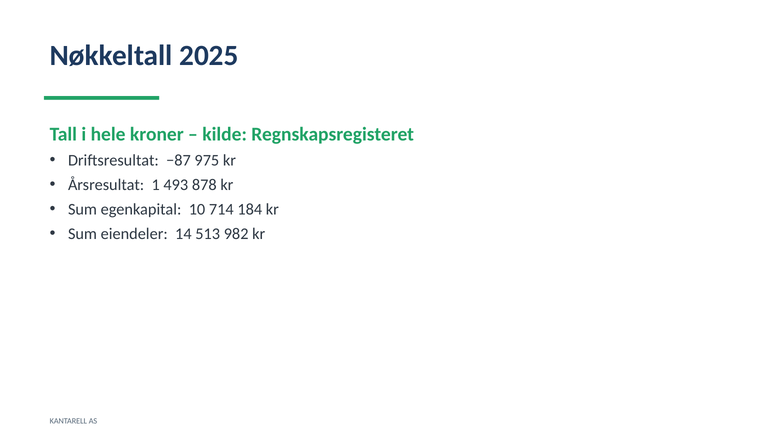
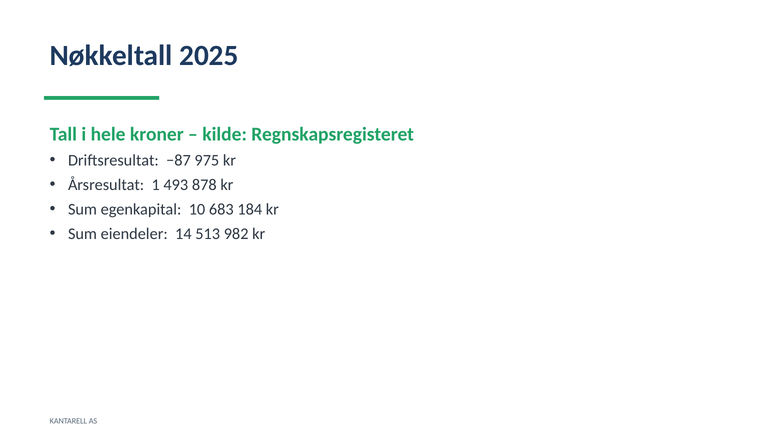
714: 714 -> 683 (221, 209)
